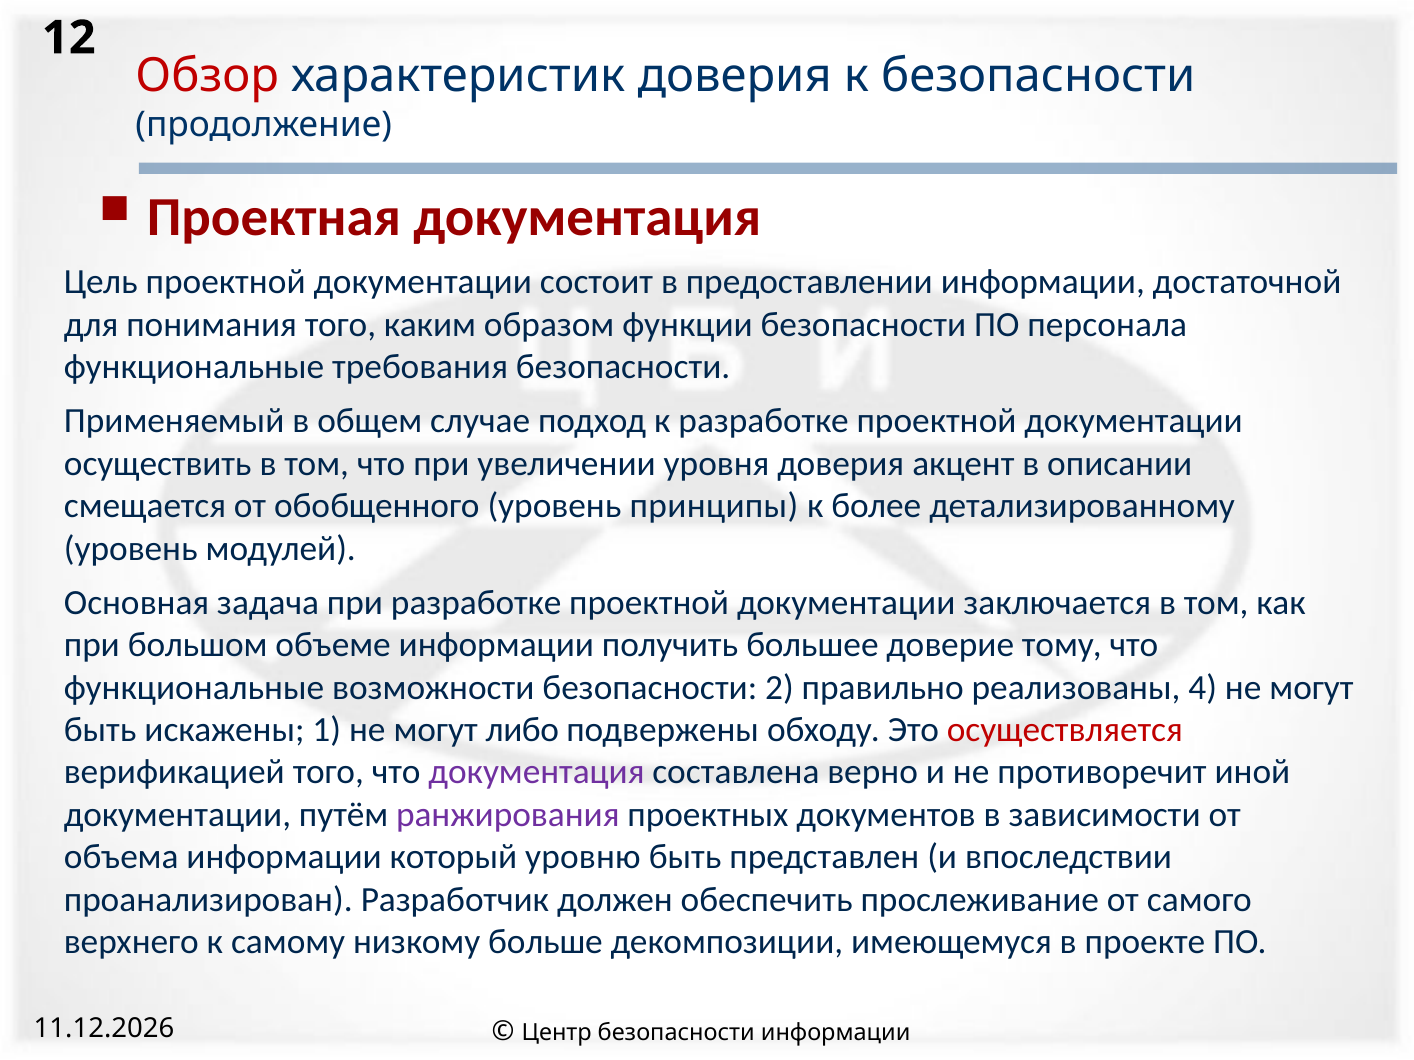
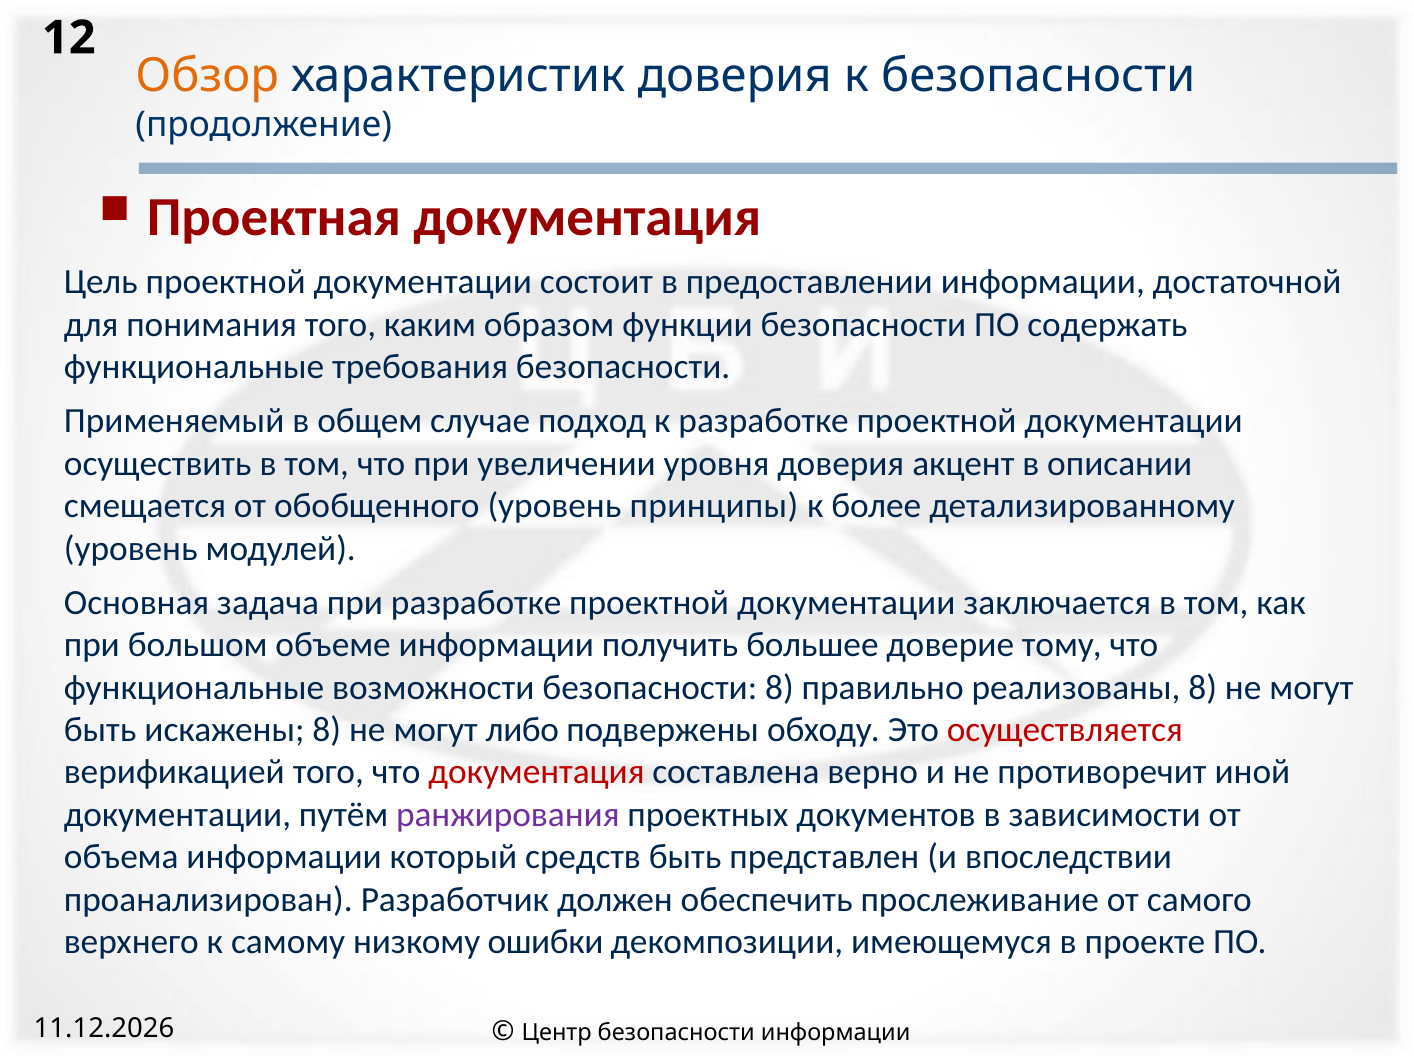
Обзор colour: red -> orange (207, 76)
персонала: персонала -> содержать (1107, 325)
безопасности 2: 2 -> 8 (780, 688)
реализованы 4: 4 -> 8 (1203, 688)
искажены 1: 1 -> 8 (327, 730)
документация colour: purple -> red (537, 773)
уровню: уровню -> средств (583, 857)
больше: больше -> ошибки (546, 942)
